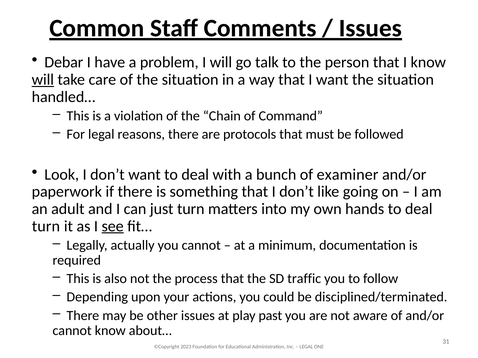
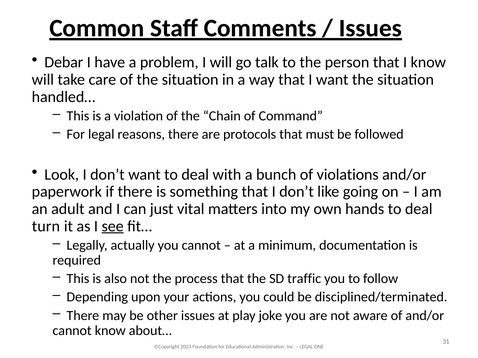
will underline: present -> none (43, 80)
examiner: examiner -> violations (348, 175)
just turn: turn -> vital (191, 209)
past: past -> joke (270, 316)
